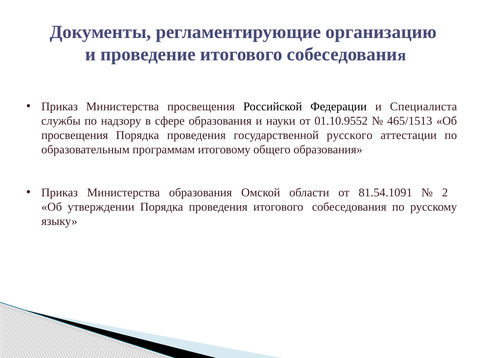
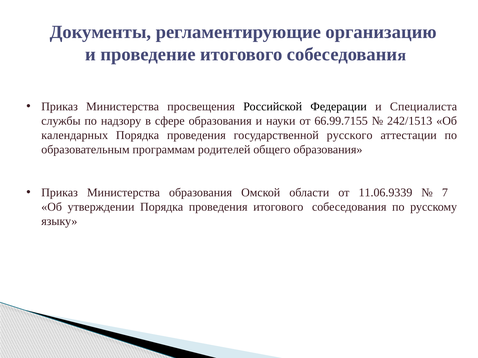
01.10.9552: 01.10.9552 -> 66.99.7155 (341, 121)
465/1513: 465/1513 -> 242/1513 (410, 121)
просвещения: просвещения -> календарных (75, 135)
итоговому: итоговому -> родителей (224, 150)
81.54.1091: 81.54.1091 -> 11.06.9339 (385, 193)
2: 2 -> 7 (445, 193)
